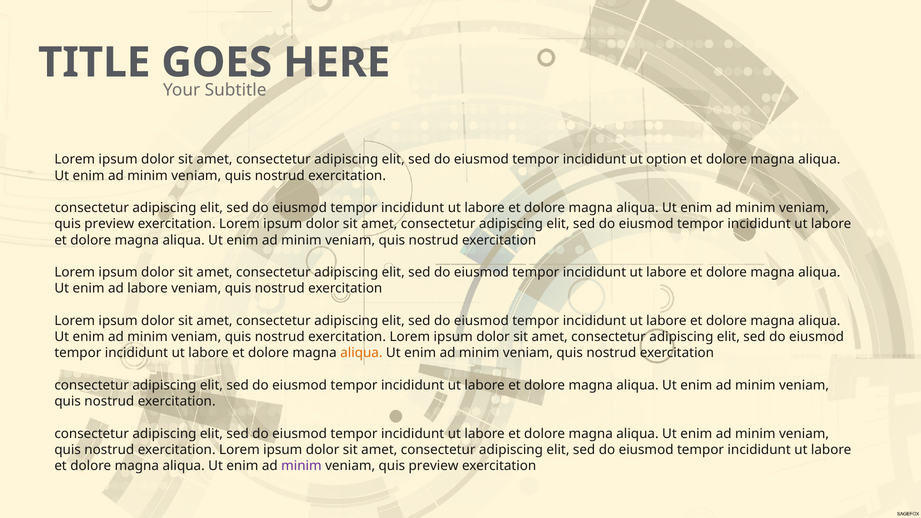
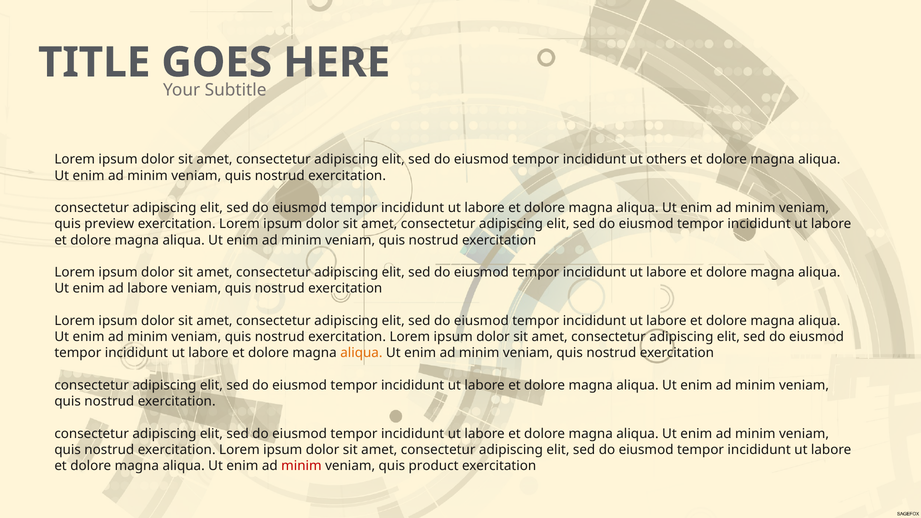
option: option -> others (666, 159)
minim colour: purple -> red (301, 466)
preview: preview -> product (434, 466)
